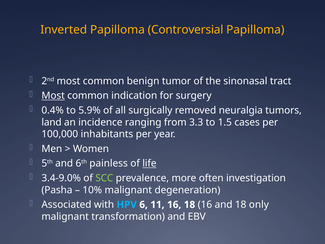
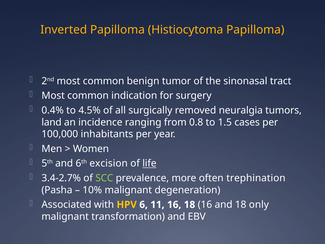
Controversial: Controversial -> Histiocytoma (186, 30)
Most underline: present -> none (53, 96)
5.9%: 5.9% -> 4.5% (89, 110)
3.3: 3.3 -> 0.8 (196, 122)
painless: painless -> excision (109, 163)
3.4-9.0%: 3.4-9.0% -> 3.4-2.7% (61, 178)
investigation: investigation -> trephination (256, 178)
HPV colour: light blue -> yellow (127, 204)
